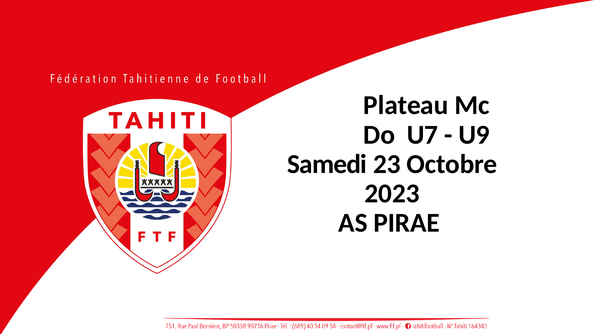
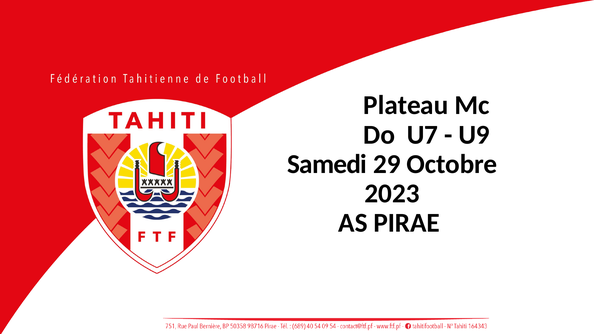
23: 23 -> 29 (387, 164)
